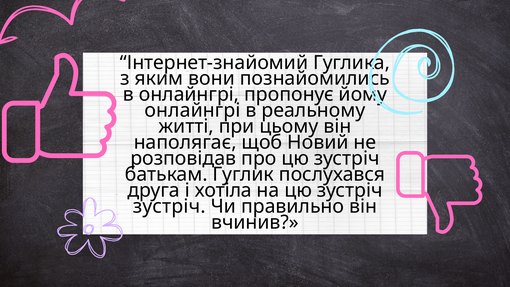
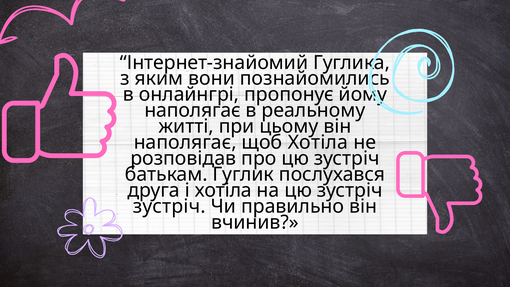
онлайнгрі: онлайнгрі -> наполягає (193, 110)
щоб Новий: Новий -> Хотіла (318, 142)
